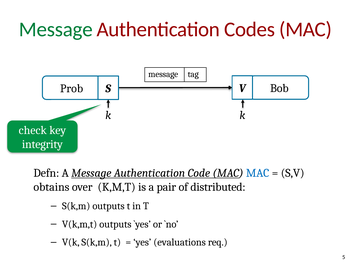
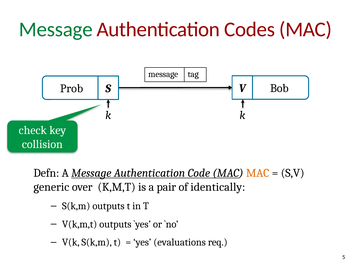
integrity: integrity -> collision (42, 144)
MAC colour: blue -> orange (258, 172)
obtains: obtains -> generic (51, 186)
distributed: distributed -> identically (218, 186)
